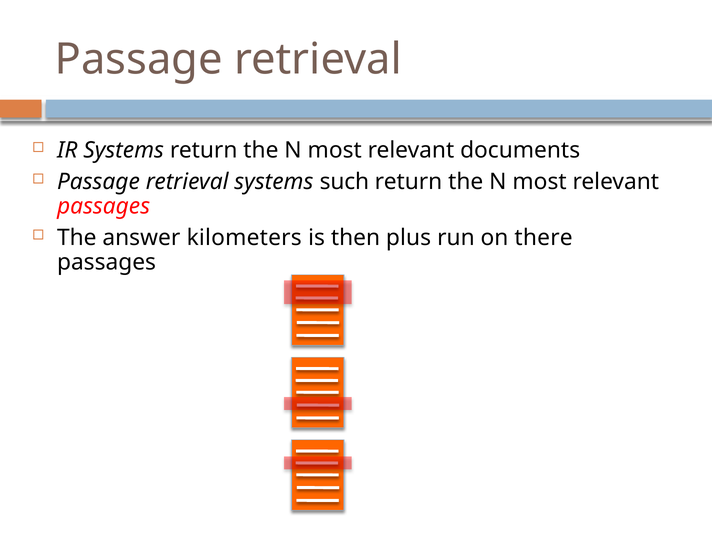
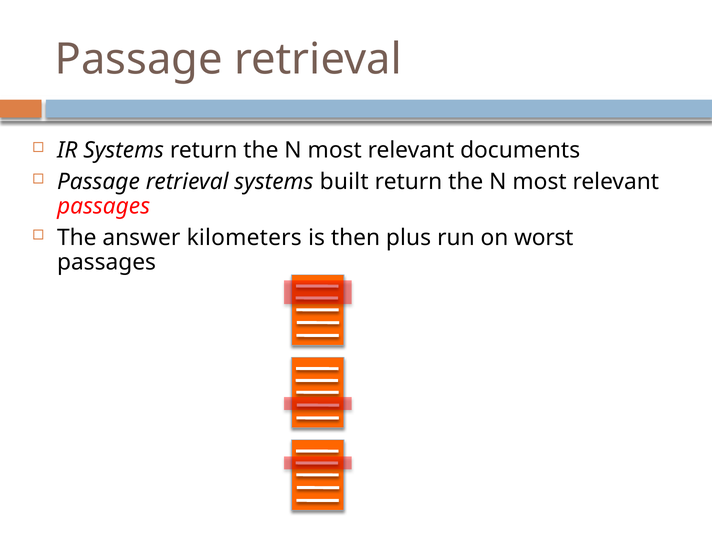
such: such -> built (344, 182)
there: there -> worst (544, 238)
